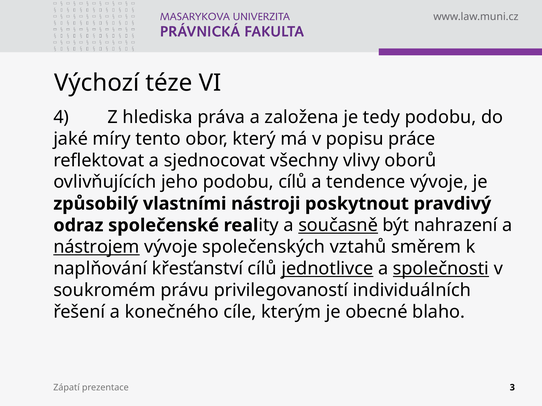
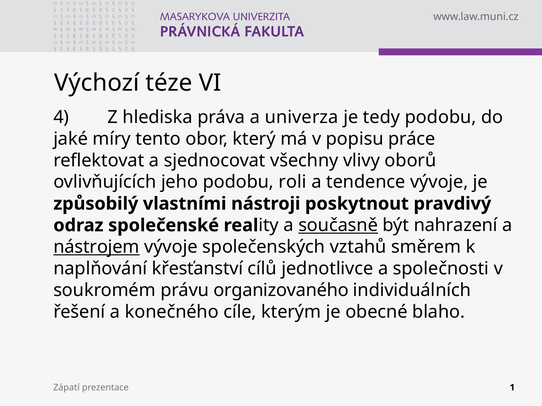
založena: založena -> univerza (302, 117)
podobu cílů: cílů -> roli (293, 182)
jednotlivce underline: present -> none (327, 269)
společnosti underline: present -> none (441, 269)
privilegovaností: privilegovaností -> organizovaného (281, 291)
3: 3 -> 1 (512, 388)
